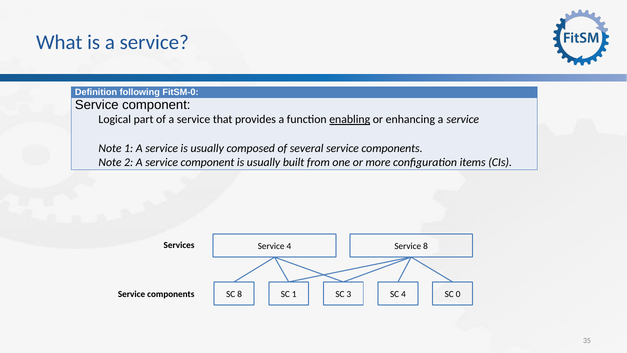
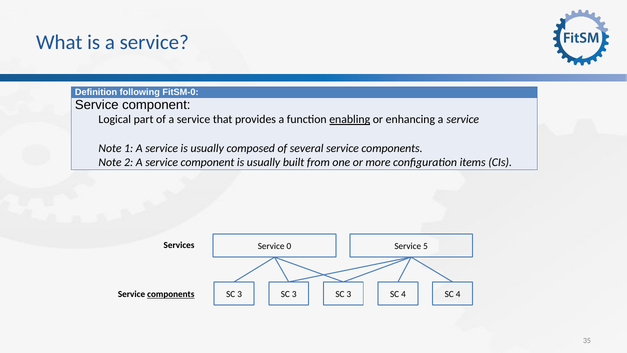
Service 8: 8 -> 5 (425, 246)
Service 4: 4 -> 0 (289, 246)
components underline: none -> present (171, 294)
8: 8 -> 3 (240, 294)
1: 1 -> 3 (294, 294)
4 SC 0: 0 -> 4 (458, 294)
